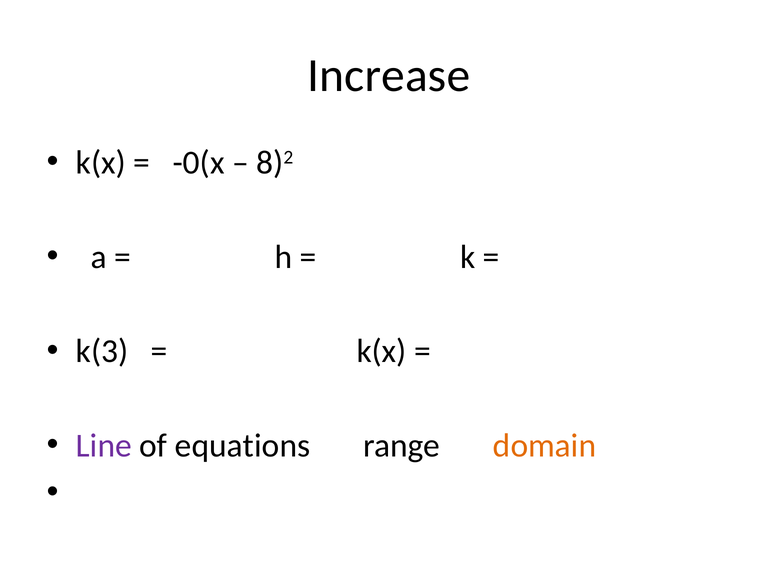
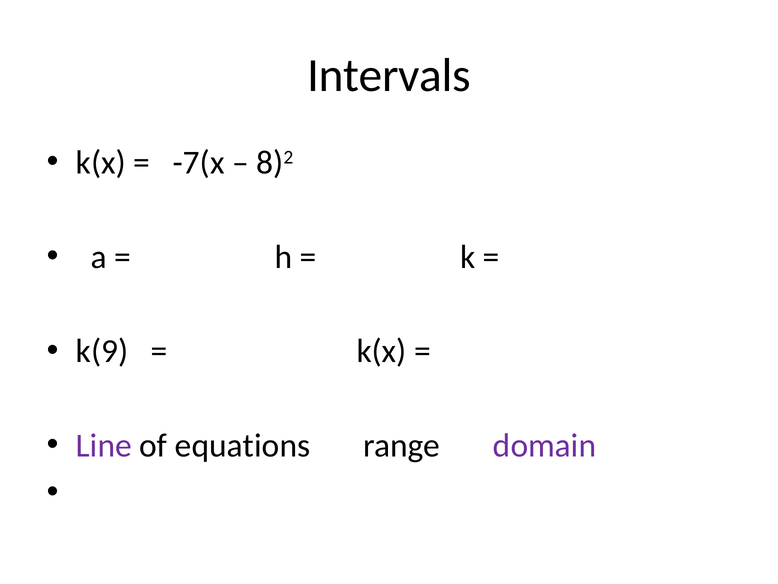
Increase: Increase -> Intervals (389, 75)
-0(x: -0(x -> -7(x (199, 162)
k(3: k(3 -> k(9 (102, 351)
domain colour: orange -> purple (545, 445)
